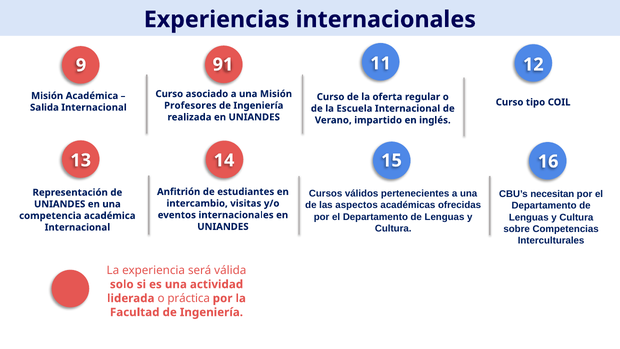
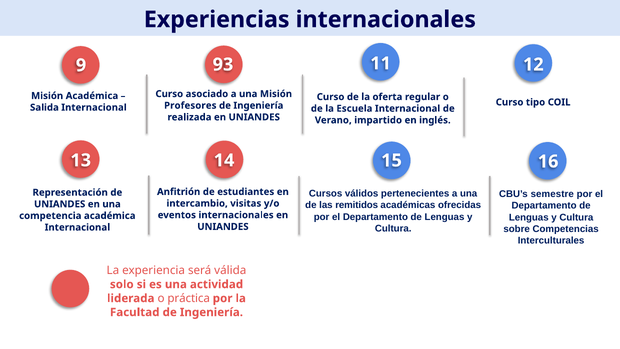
91: 91 -> 93 (223, 65)
necesitan: necesitan -> semestre (552, 194)
aspectos: aspectos -> remitidos (357, 205)
